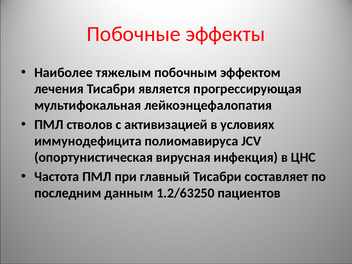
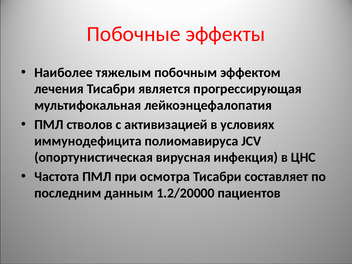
главный: главный -> осмотра (165, 177)
1.2/63250: 1.2/63250 -> 1.2/20000 (186, 193)
